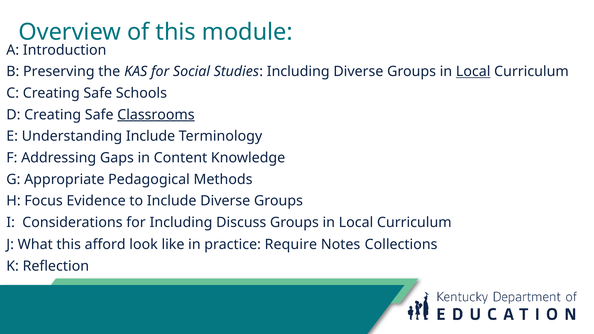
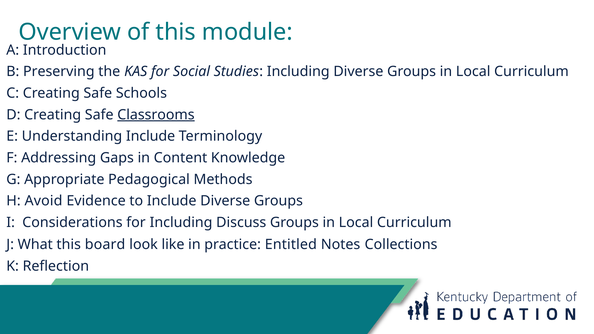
Local underline: present -> none (473, 72)
Focus: Focus -> Avoid (43, 201)
afford: afford -> board (105, 245)
Require: Require -> Entitled (291, 245)
